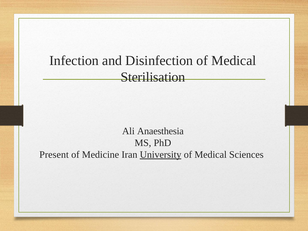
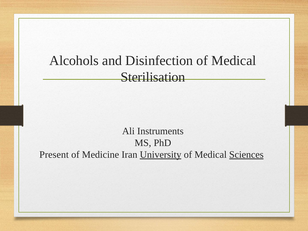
Infection: Infection -> Alcohols (74, 61)
Anaesthesia: Anaesthesia -> Instruments (160, 131)
Sciences underline: none -> present (246, 155)
